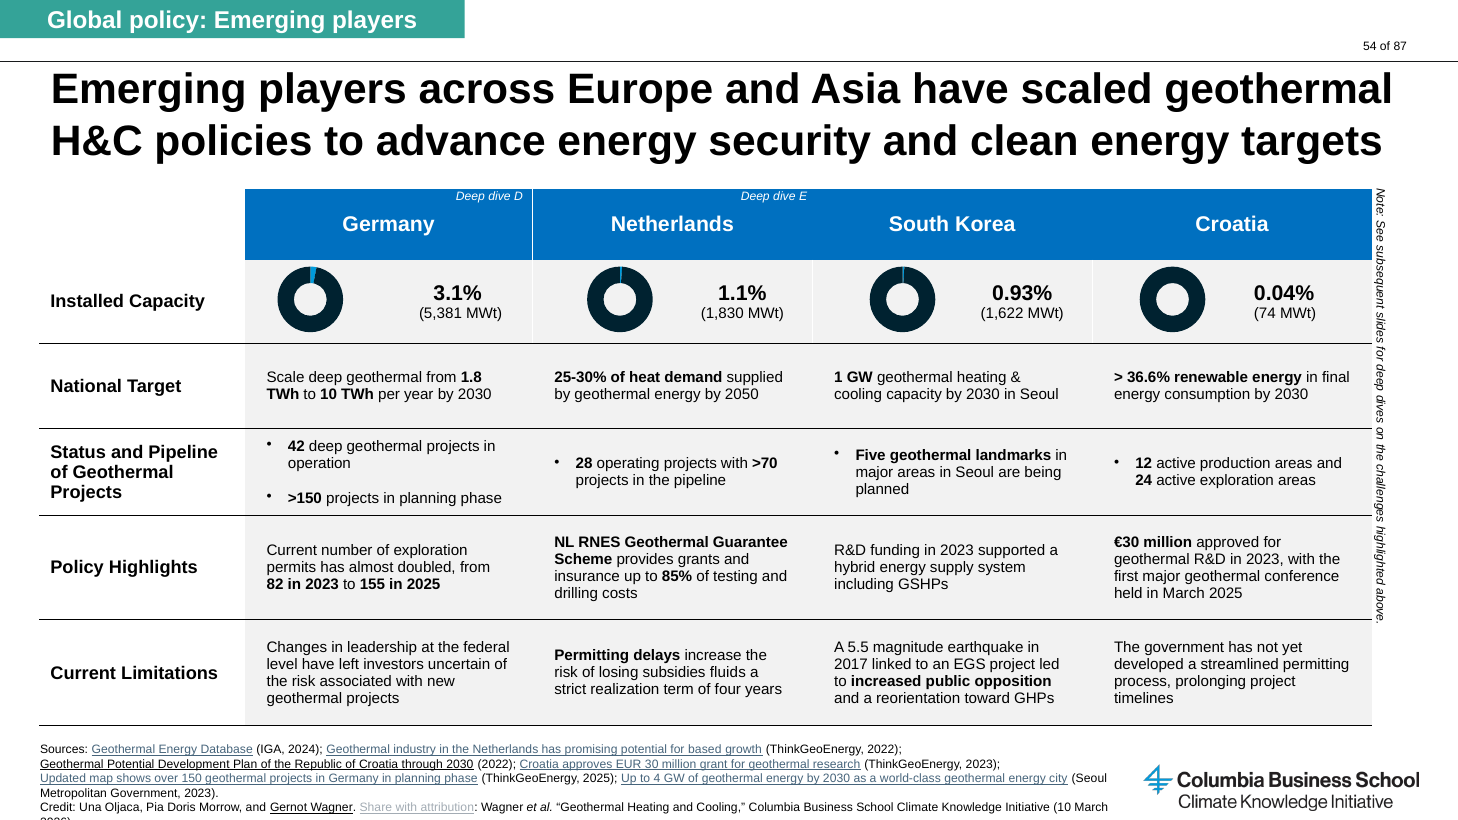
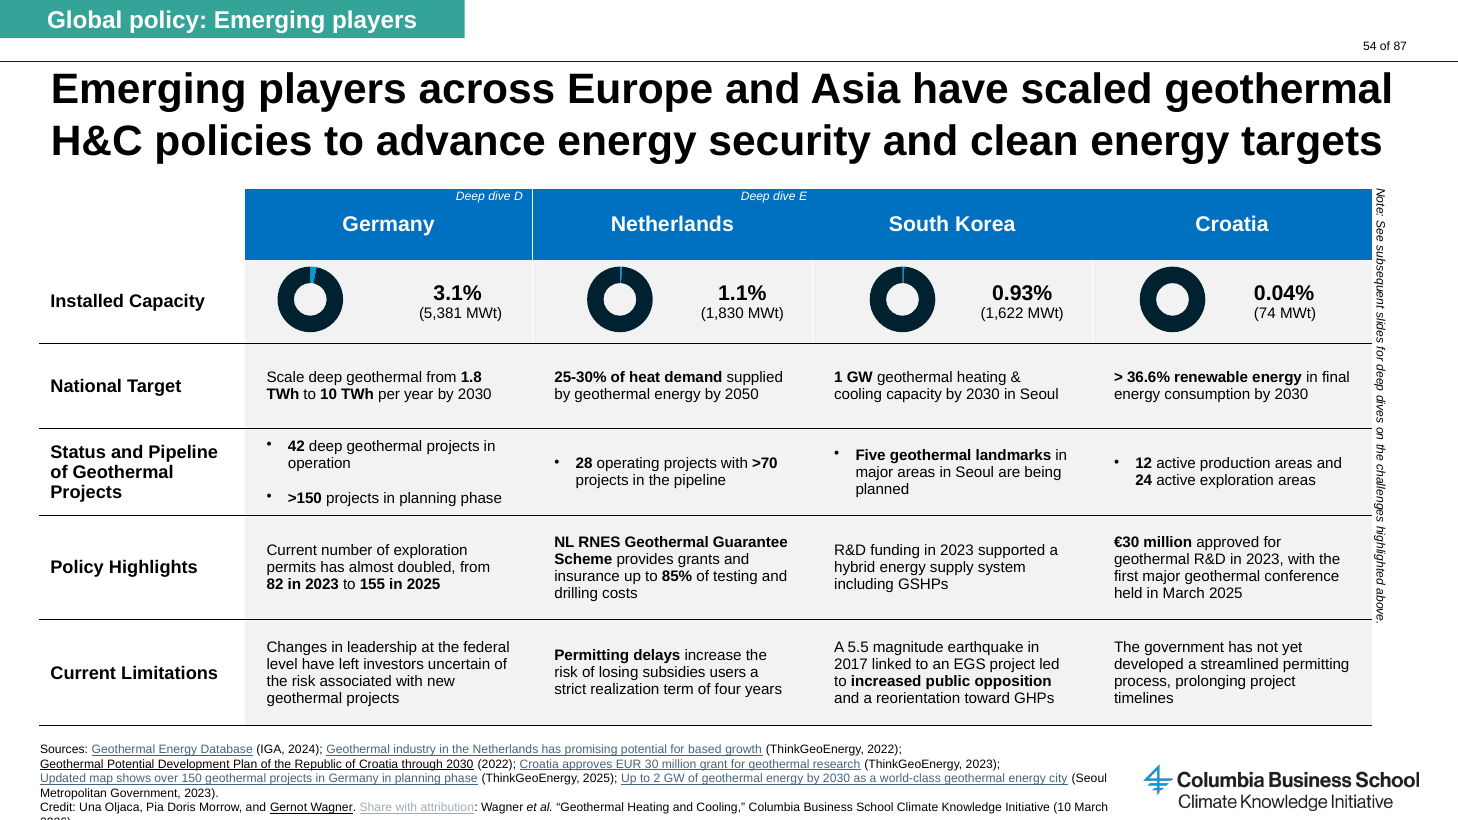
fluids: fluids -> users (728, 673)
4: 4 -> 2 (657, 779)
